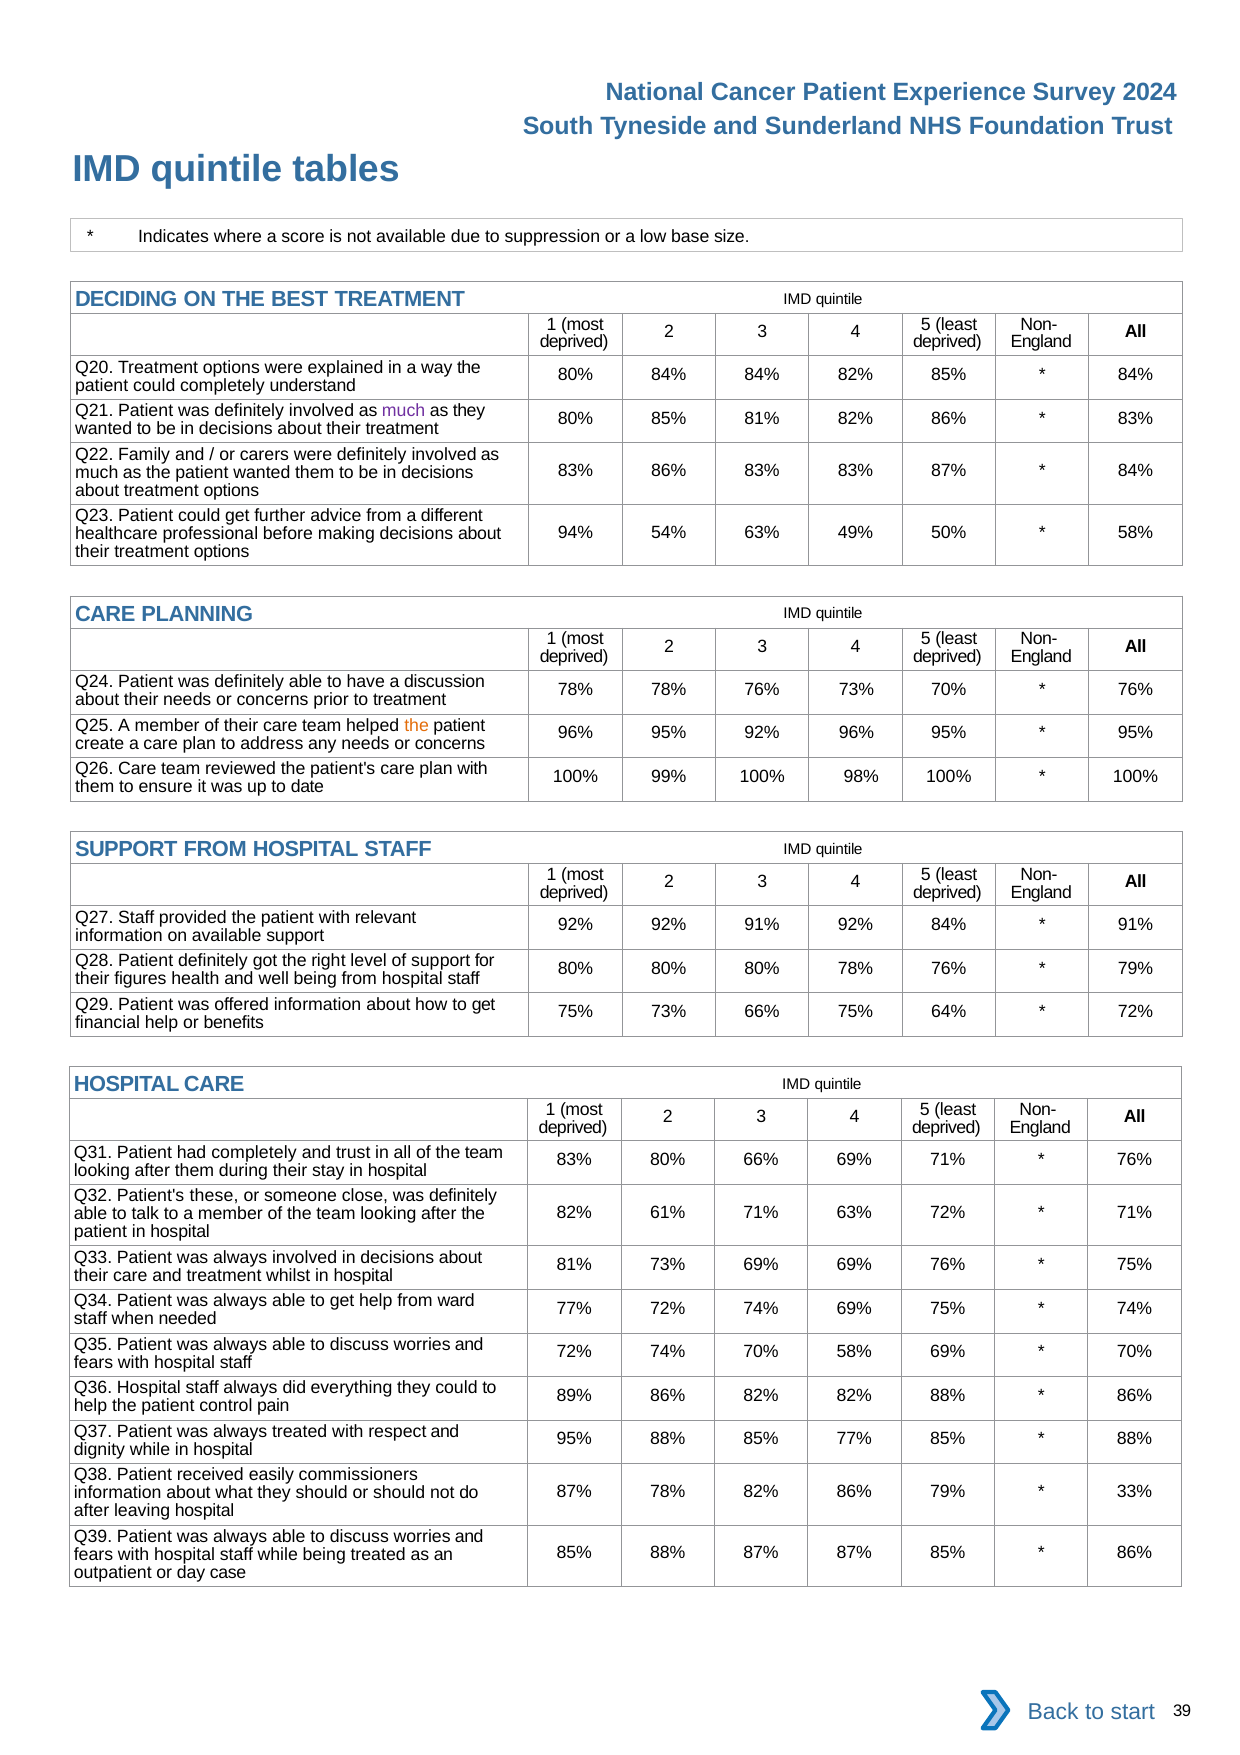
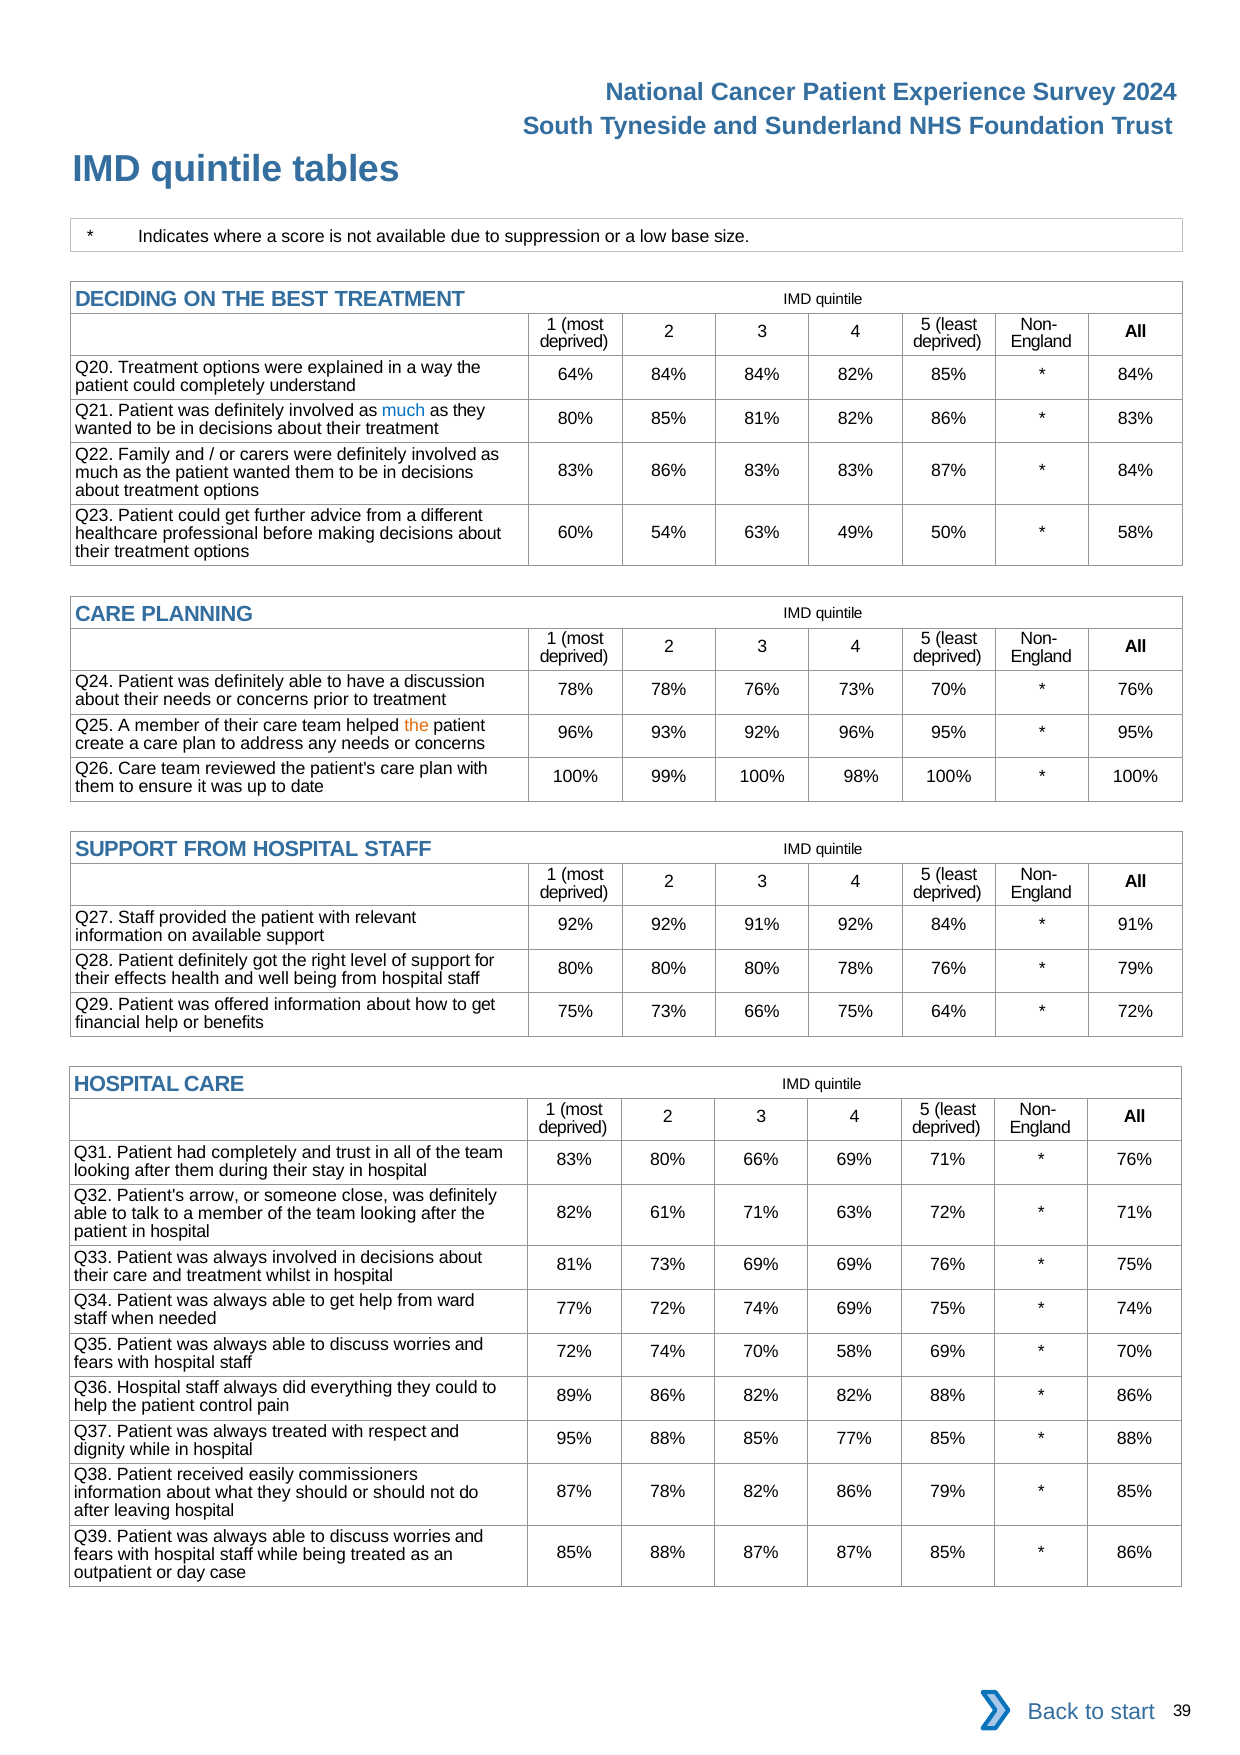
80%: 80% -> 64% (575, 375)
much colour: purple -> blue (404, 411)
94%: 94% -> 60% (575, 532)
95%: 95% -> 93% (669, 733)
figures: figures -> effects (140, 979)
these: these -> arrow (214, 1196)
33%: 33% -> 85% (1134, 1491)
